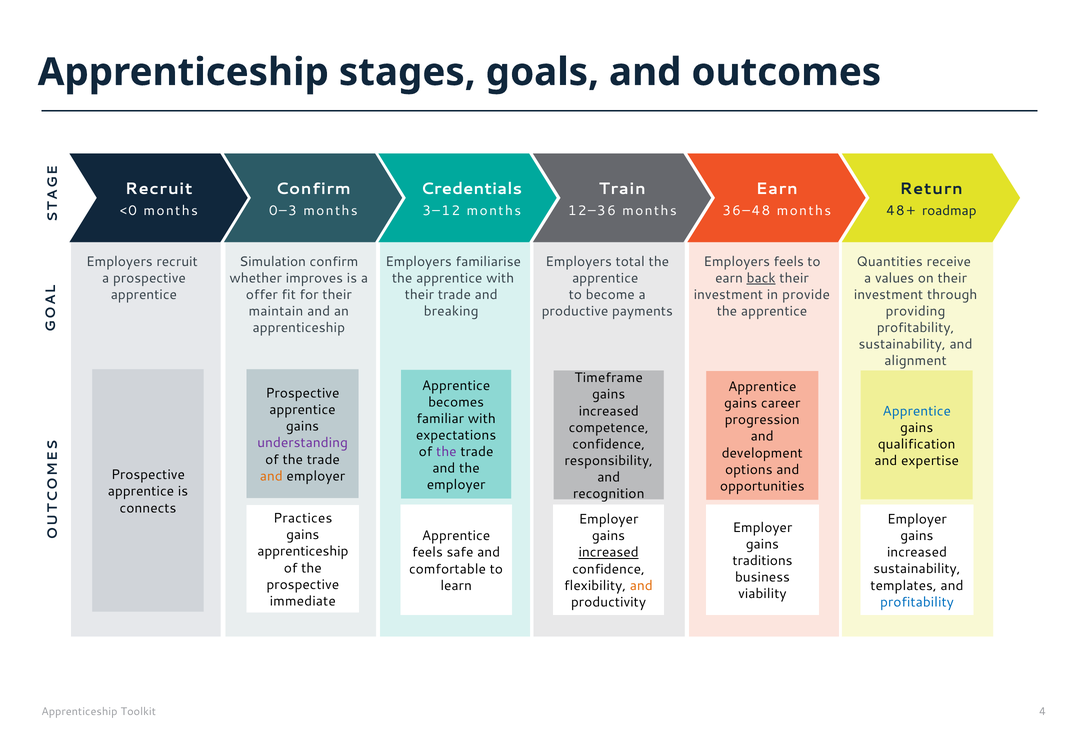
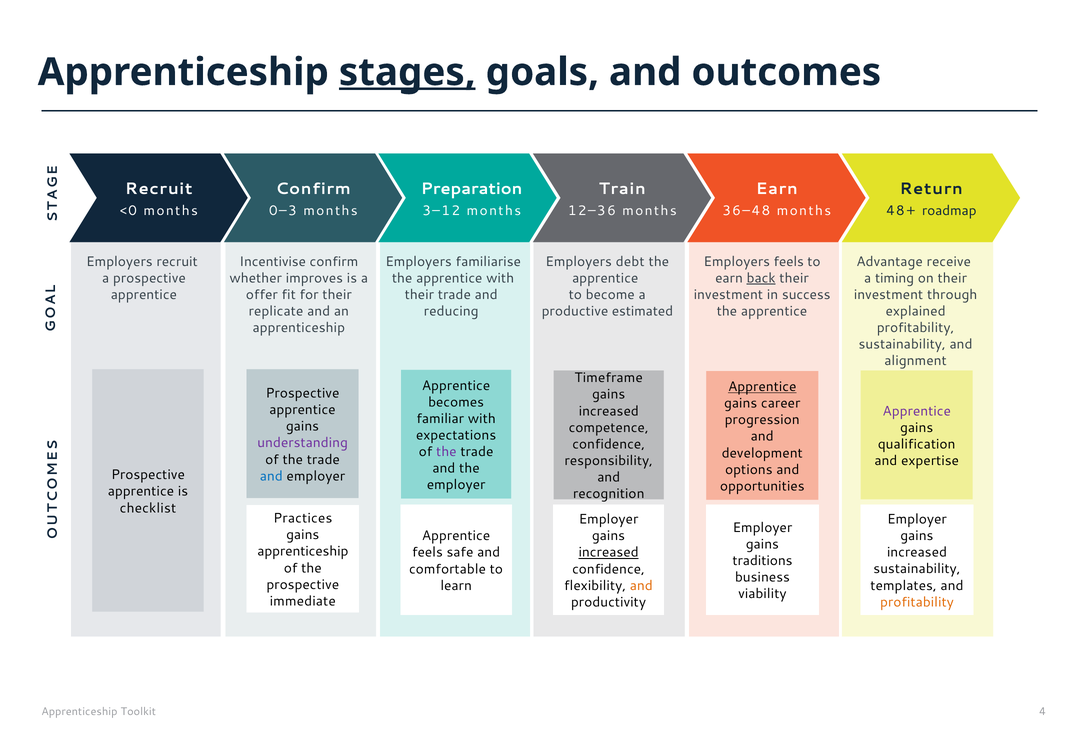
stages underline: none -> present (407, 72)
Credentials: Credentials -> Preparation (472, 189)
Simulation: Simulation -> Incentivise (273, 262)
total: total -> debt (630, 262)
Quantities: Quantities -> Advantage (890, 262)
values: values -> timing (895, 278)
provide: provide -> success (806, 295)
maintain: maintain -> replicate (276, 311)
breaking: breaking -> reducing (451, 311)
payments: payments -> estimated (642, 311)
providing: providing -> explained (916, 311)
Apprentice underline: none -> present (762, 387)
Apprentice colour: blue -> purple (917, 411)
and colour: orange -> blue (271, 476)
connects: connects -> checklist (148, 508)
profitability colour: blue -> orange (917, 602)
